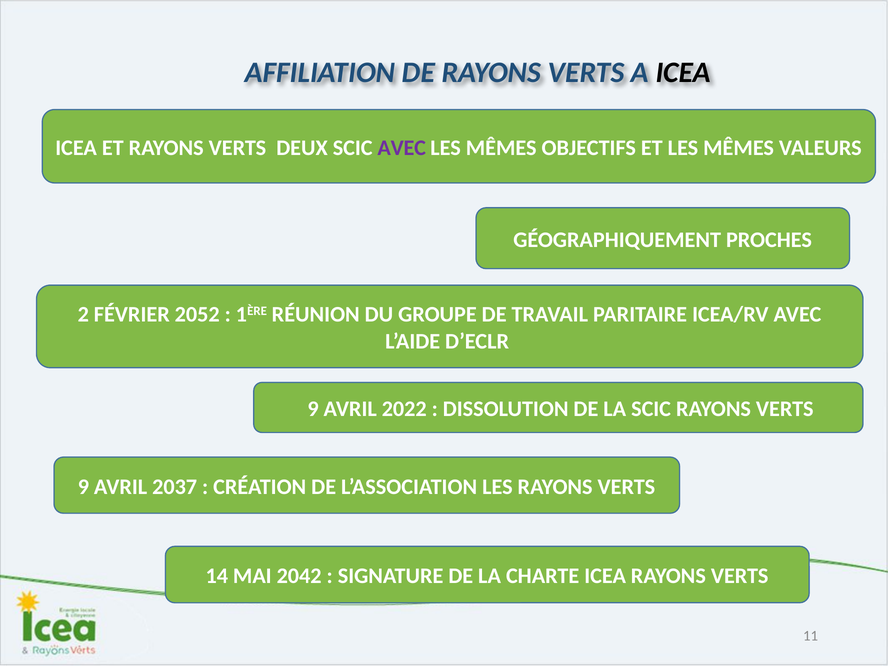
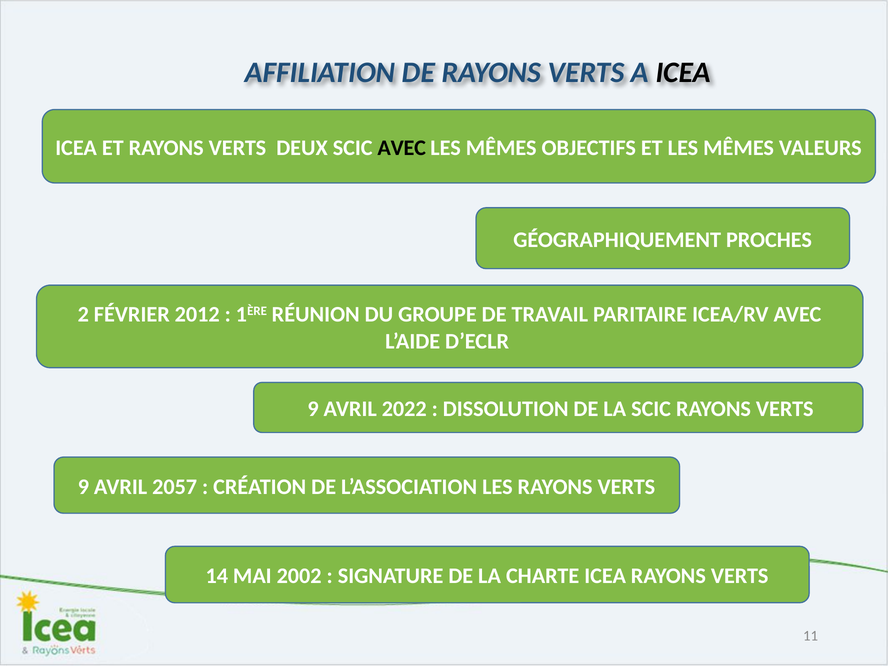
AVEC colour: purple -> black (402, 148)
2052: 2052 -> 2012 (197, 315)
2037: 2037 -> 2057 (175, 487)
2042: 2042 -> 2002 (299, 576)
